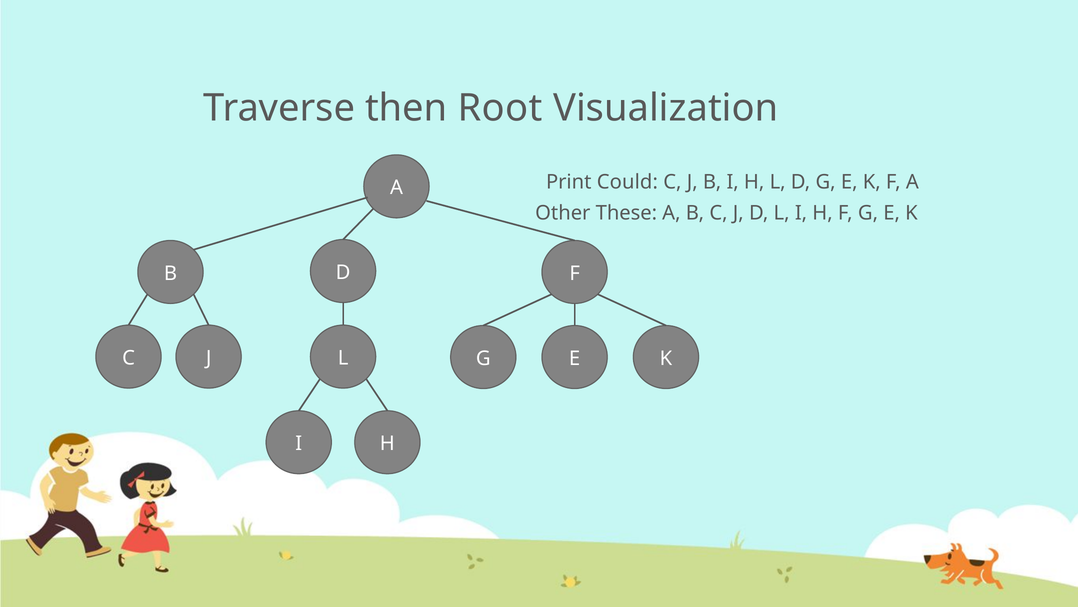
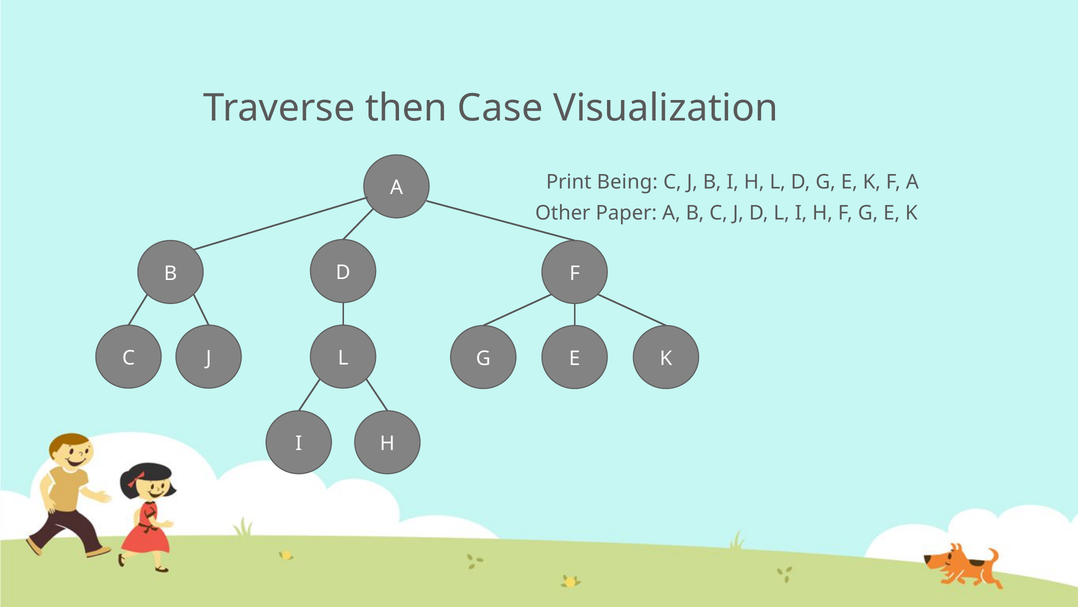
Root: Root -> Case (500, 108)
Could: Could -> Being (627, 182)
These: These -> Paper (626, 213)
